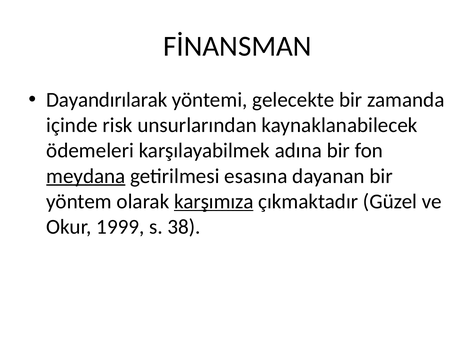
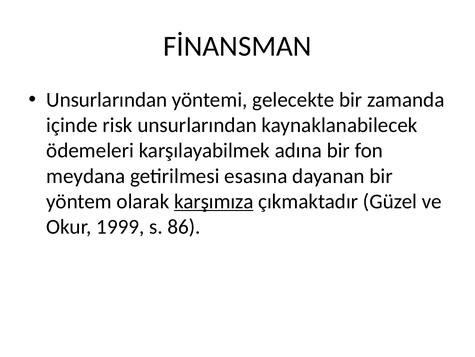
Dayandırılarak: Dayandırılarak -> Unsurlarından (107, 100)
meydana underline: present -> none (86, 176)
38: 38 -> 86 (184, 226)
